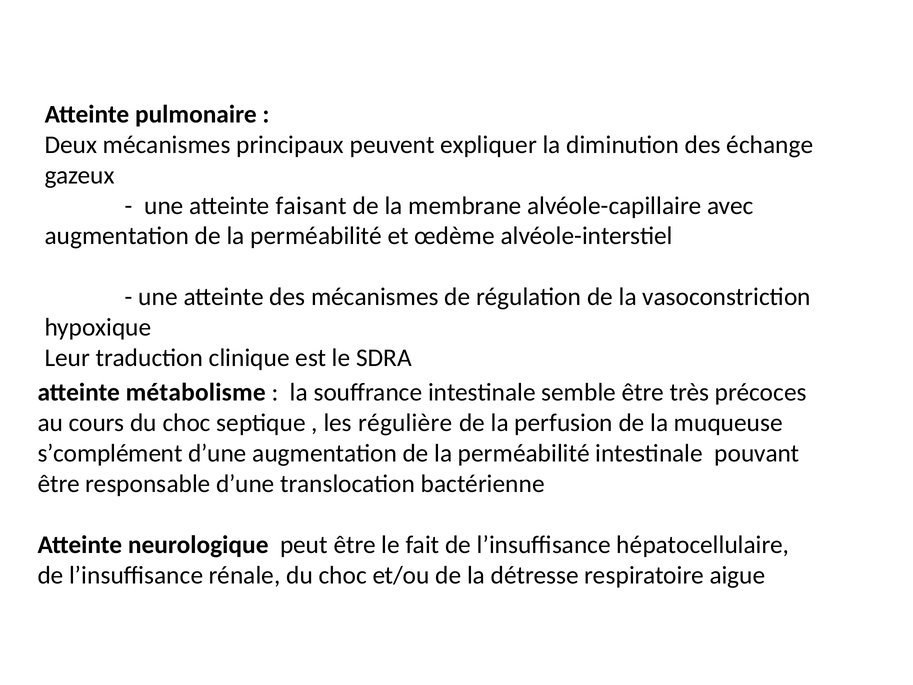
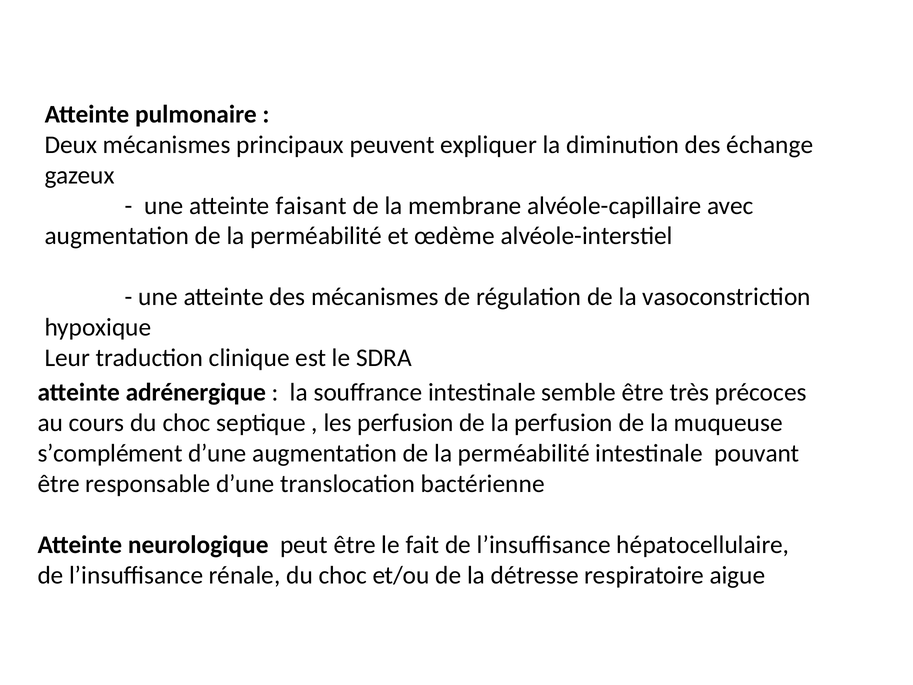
métabolisme: métabolisme -> adrénergique (196, 392)
les régulière: régulière -> perfusion (406, 423)
